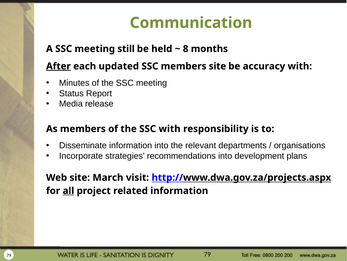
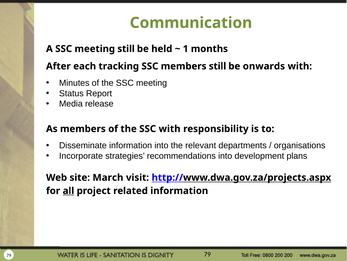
8: 8 -> 1 (186, 49)
After underline: present -> none (58, 66)
updated: updated -> tracking (119, 66)
members site: site -> still (217, 66)
accuracy: accuracy -> onwards (264, 66)
